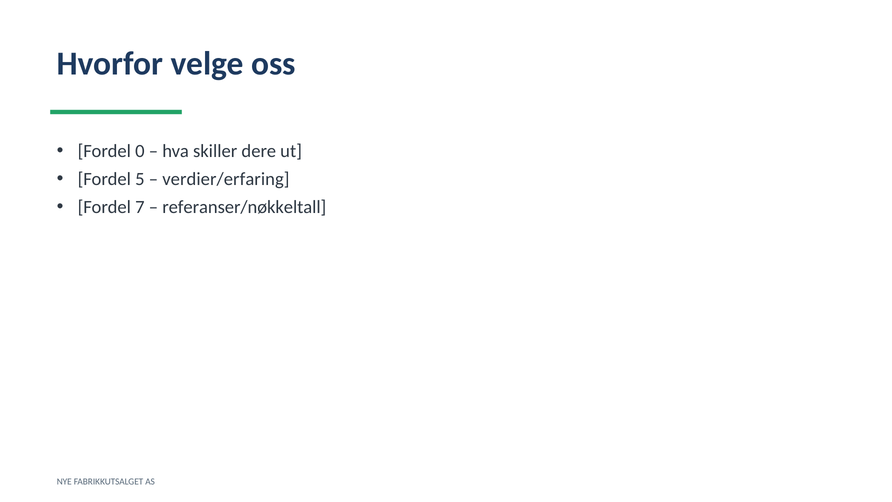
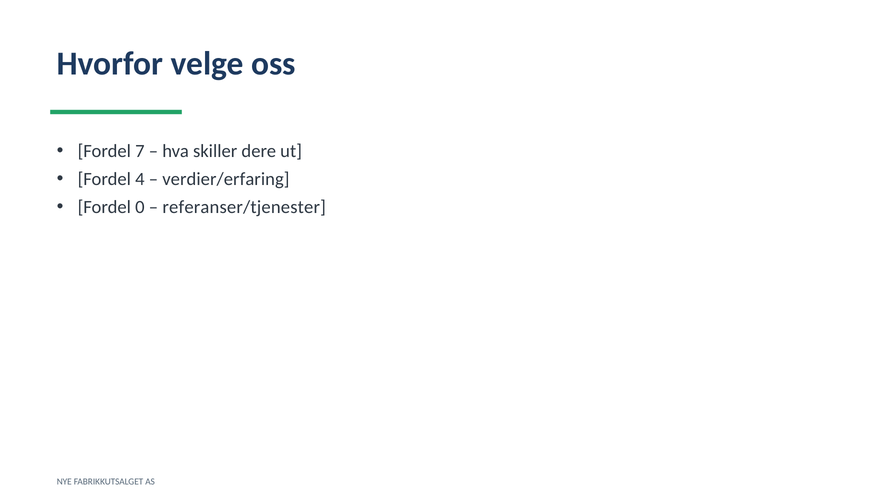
0: 0 -> 7 (140, 151)
5: 5 -> 4 (140, 179)
7: 7 -> 0 (140, 207)
referanser/nøkkeltall: referanser/nøkkeltall -> referanser/tjenester (244, 207)
